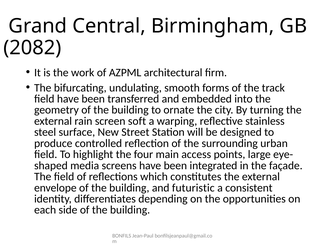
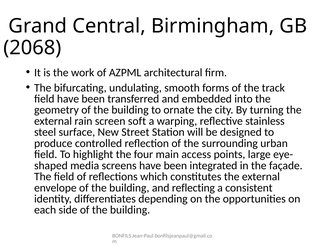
2082: 2082 -> 2068 (32, 48)
futuristic: futuristic -> reflecting (193, 188)
